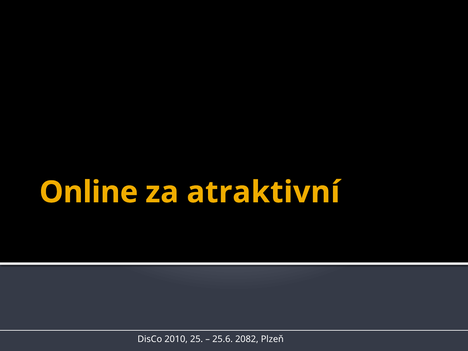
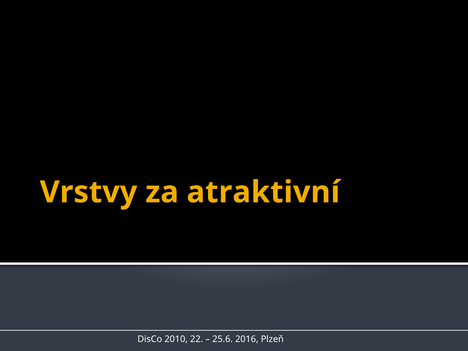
Online: Online -> Vrstvy (89, 192)
25: 25 -> 22 (197, 339)
2082: 2082 -> 2016 (247, 339)
